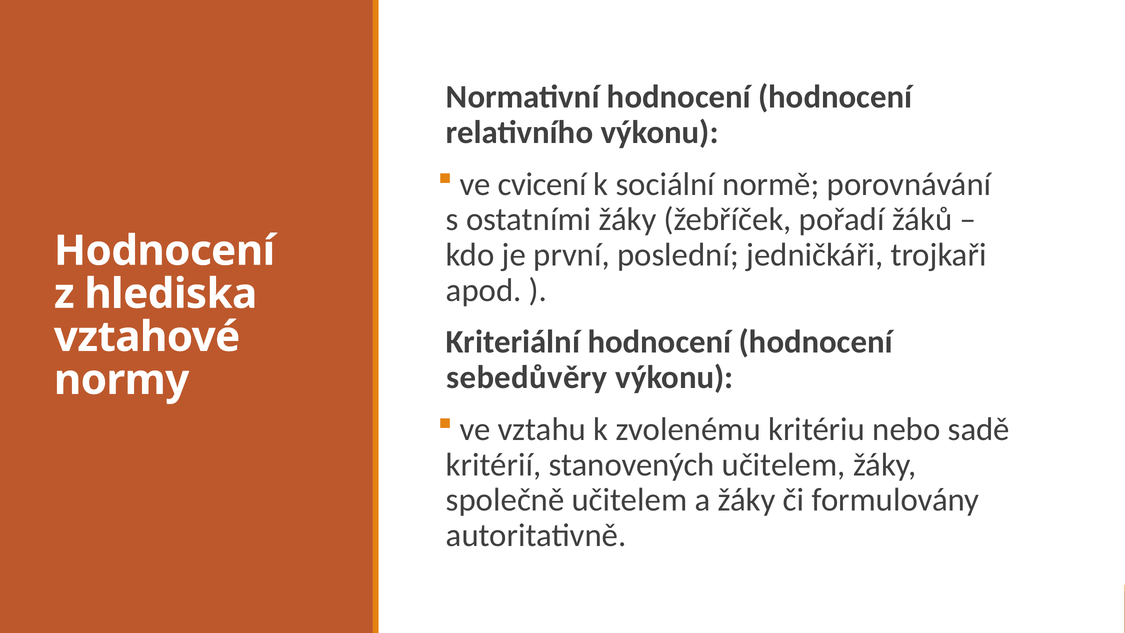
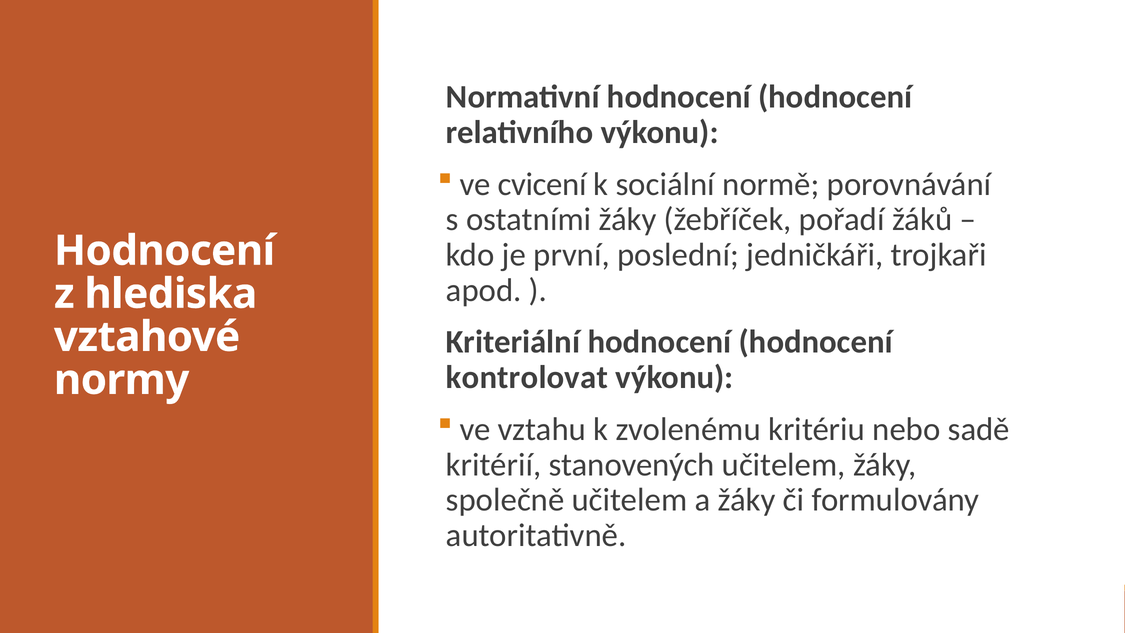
sebedůvěry: sebedůvěry -> kontrolovat (527, 377)
